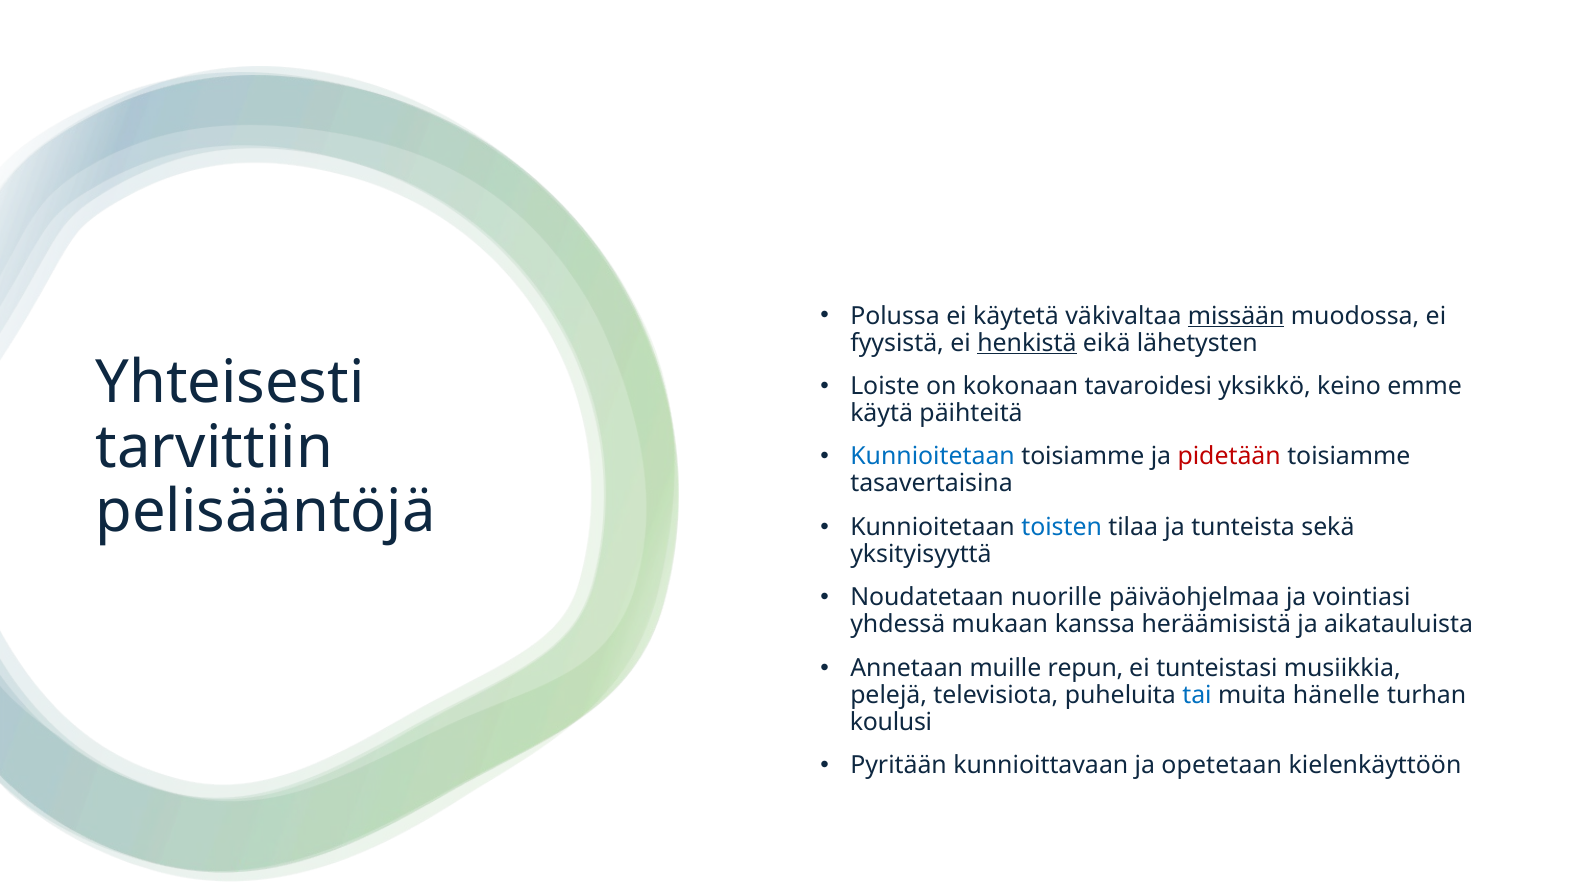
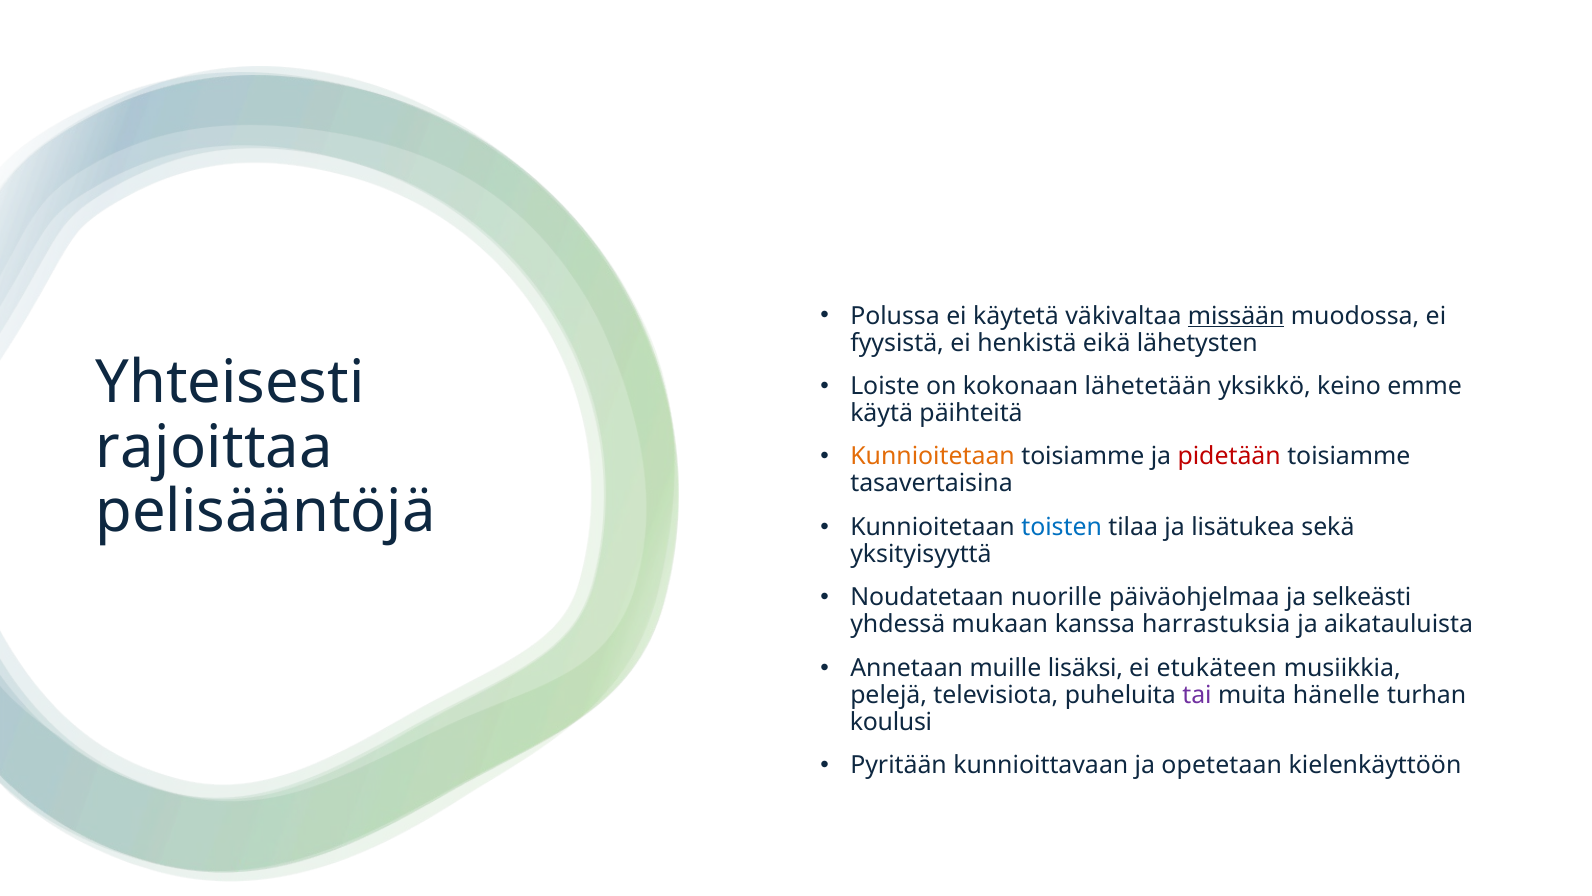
henkistä underline: present -> none (1027, 343)
tavaroidesi: tavaroidesi -> lähetetään (1148, 386)
tarvittiin: tarvittiin -> rajoittaa (214, 447)
Kunnioitetaan colour: blue -> orange (933, 457)
tunteista: tunteista -> lisätukea (1243, 527)
vointiasi: vointiasi -> selkeästi (1362, 597)
heräämisistä: heräämisistä -> harrastuksia (1216, 624)
repun: repun -> lisäksi (1085, 668)
tunteistasi: tunteistasi -> etukäteen (1217, 668)
tai colour: blue -> purple (1197, 695)
